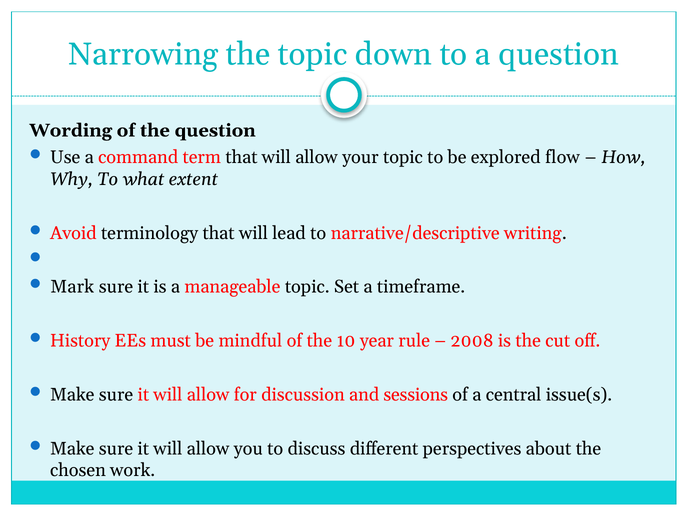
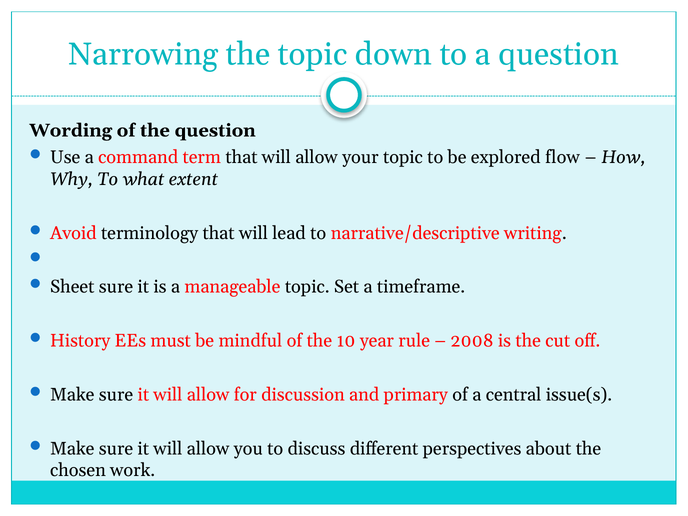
Mark: Mark -> Sheet (72, 287)
sessions: sessions -> primary (416, 395)
